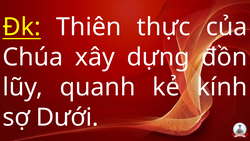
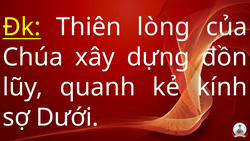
thực: thực -> lòng (164, 27)
